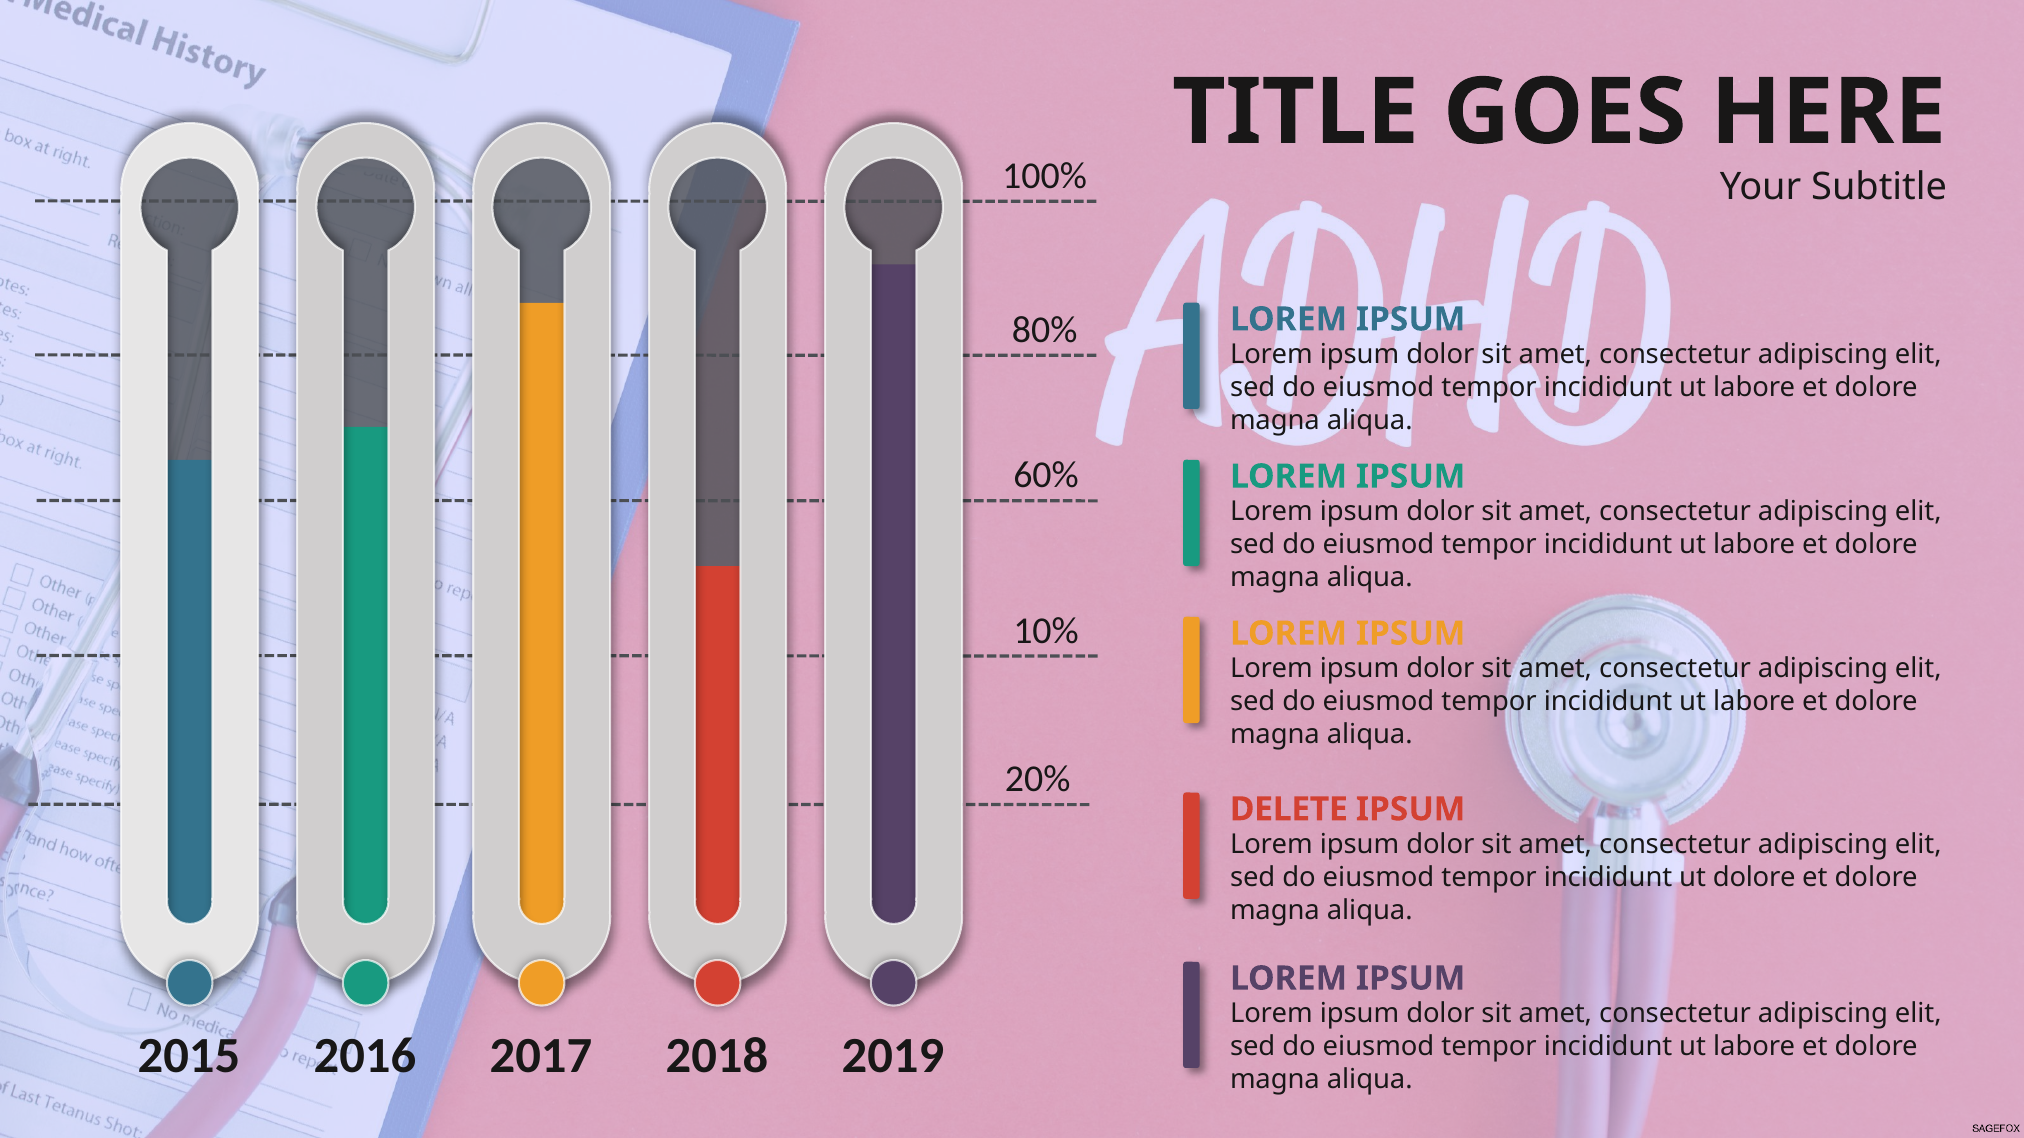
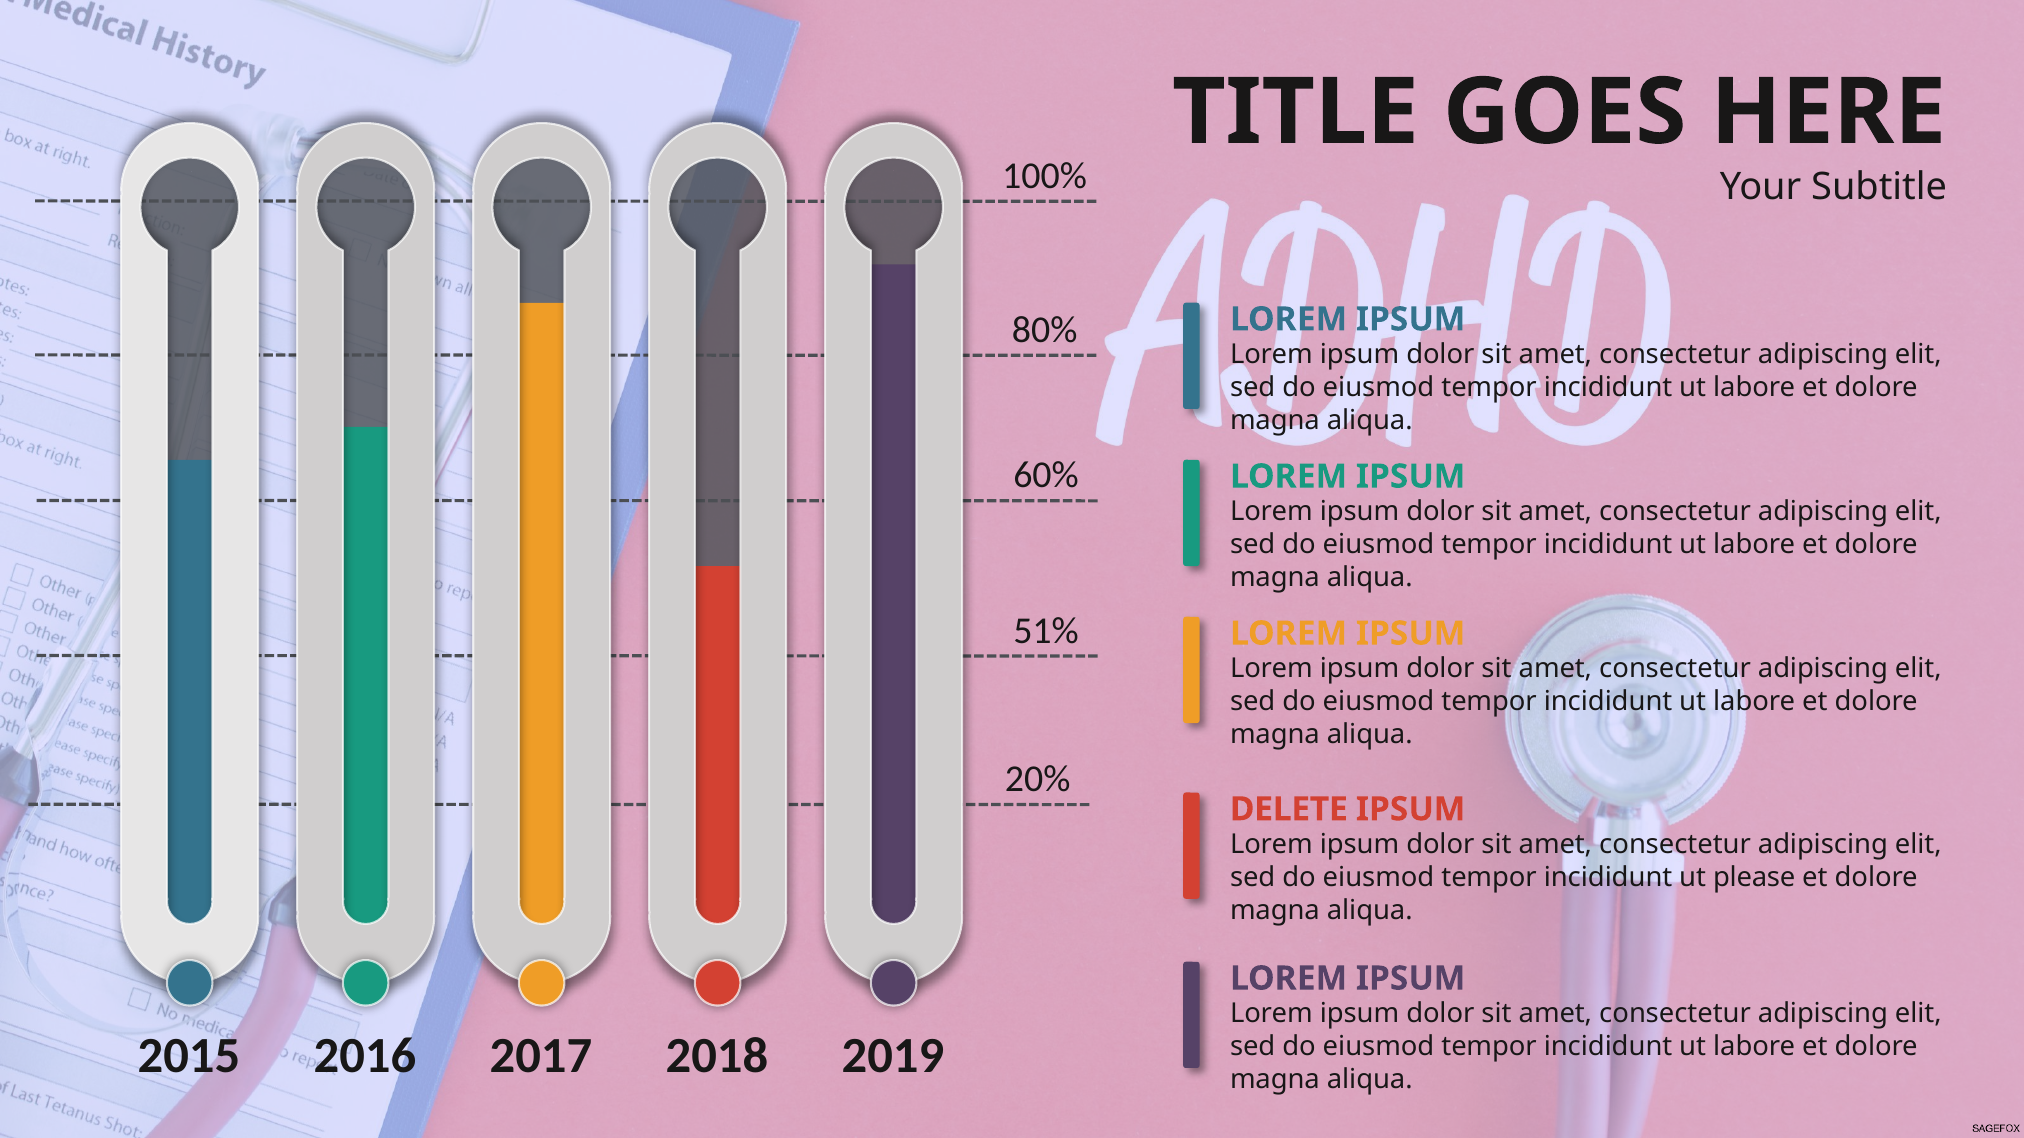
10%: 10% -> 51% (1046, 631)
ut dolore: dolore -> please (1754, 878)
